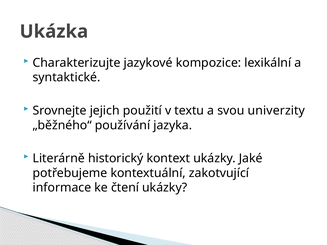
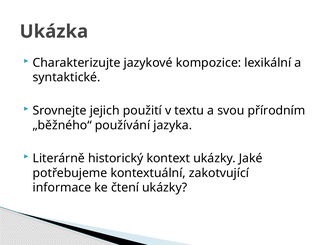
univerzity: univerzity -> přírodním (276, 111)
